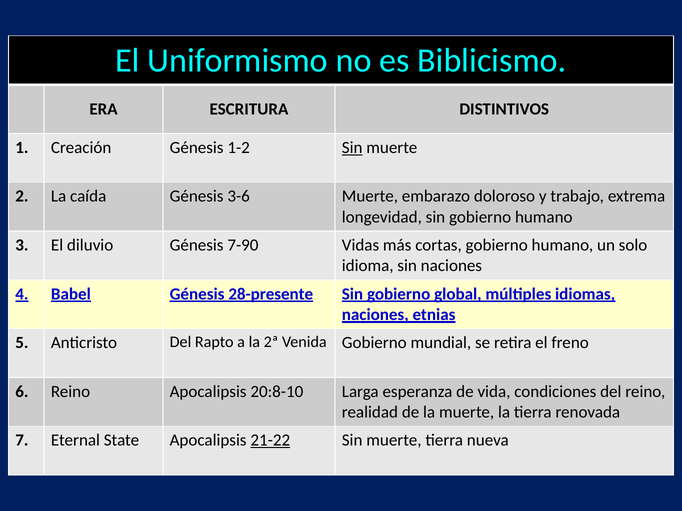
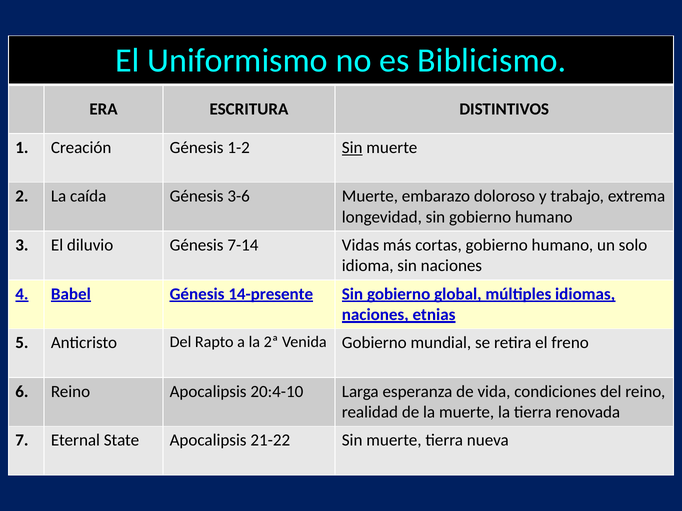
7-90: 7-90 -> 7-14 (243, 245)
28-presente: 28-presente -> 14-presente (271, 294)
20:8-10: 20:8-10 -> 20:4-10 (277, 392)
21-22 underline: present -> none (270, 441)
